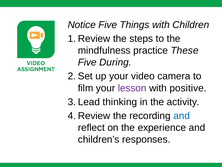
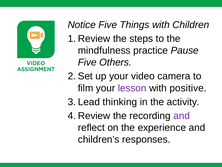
These: These -> Pause (185, 50)
During: During -> Others (115, 62)
and colour: blue -> purple (182, 115)
